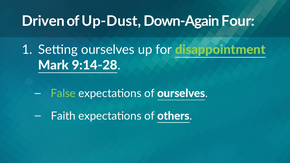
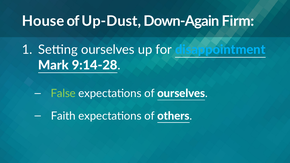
Driven: Driven -> House (43, 21)
Four: Four -> Firm (238, 21)
disappointment colour: light green -> light blue (220, 50)
